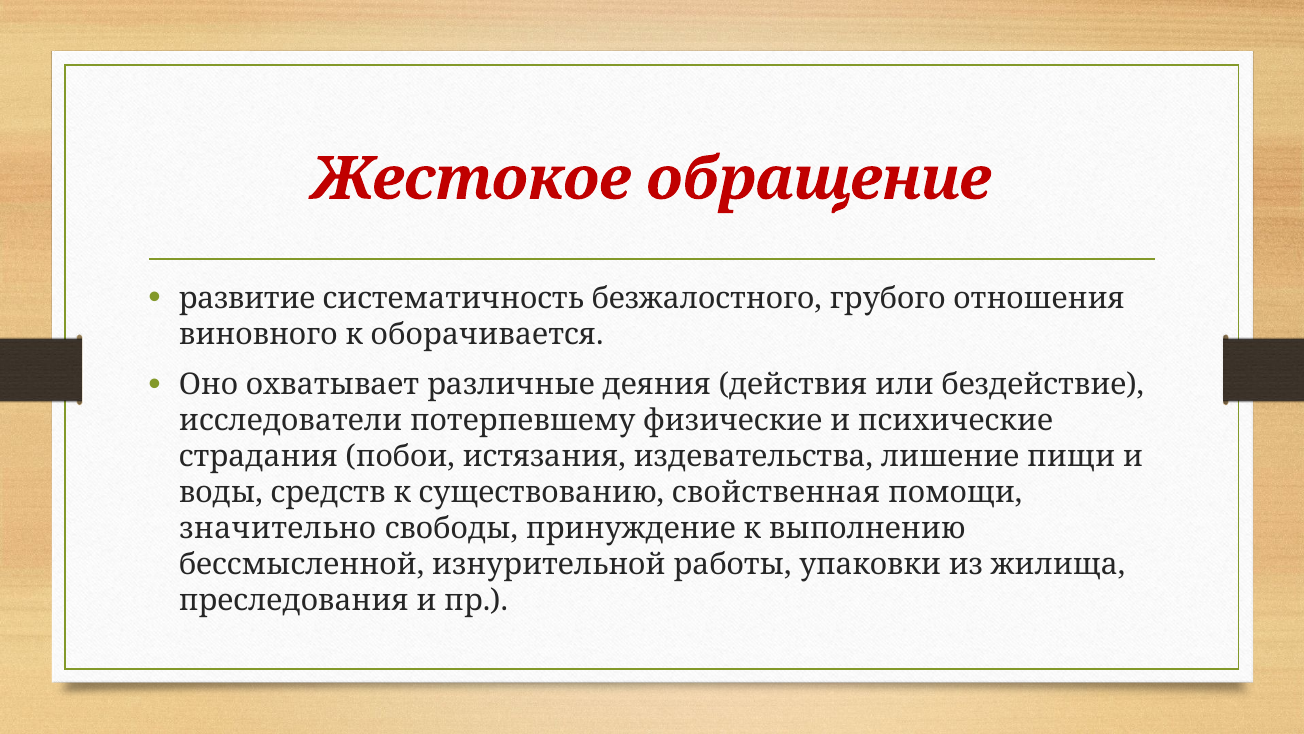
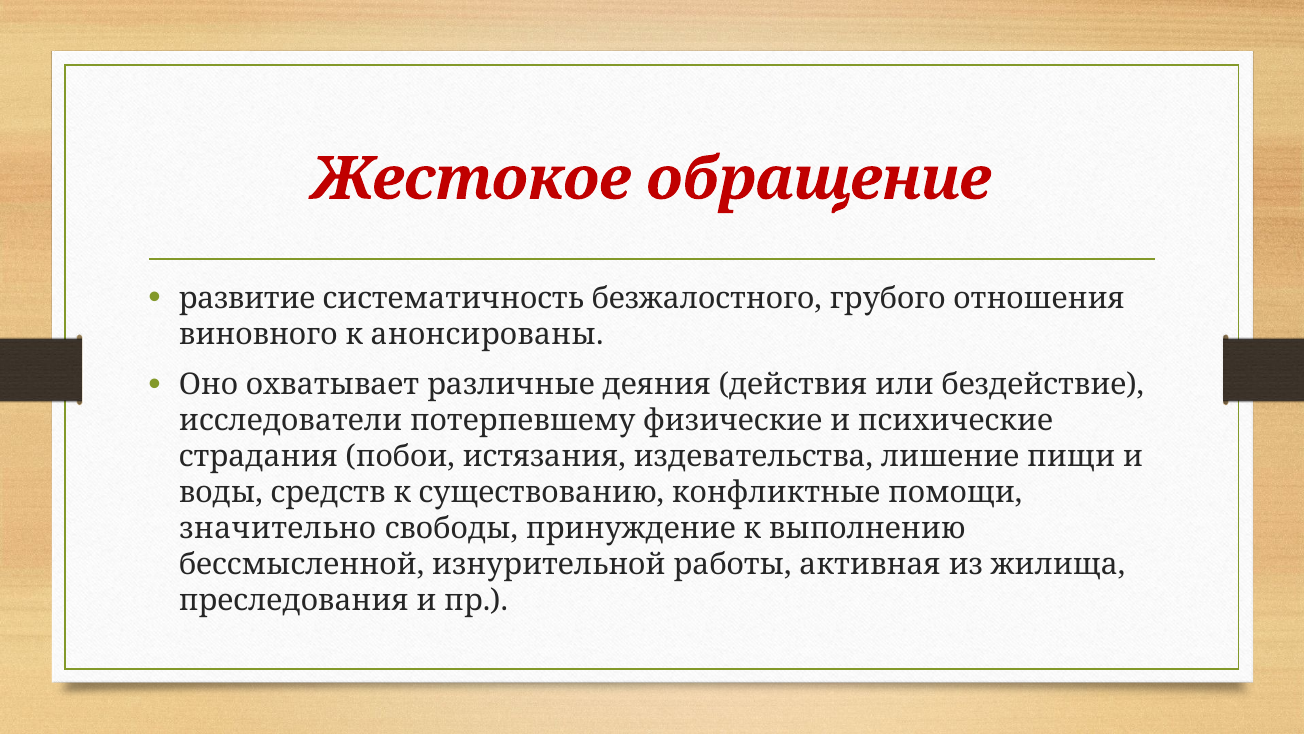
оборачивается: оборачивается -> анонсированы (487, 334)
свойственная: свойственная -> конфликтные (776, 492)
упаковки: упаковки -> активная (870, 564)
